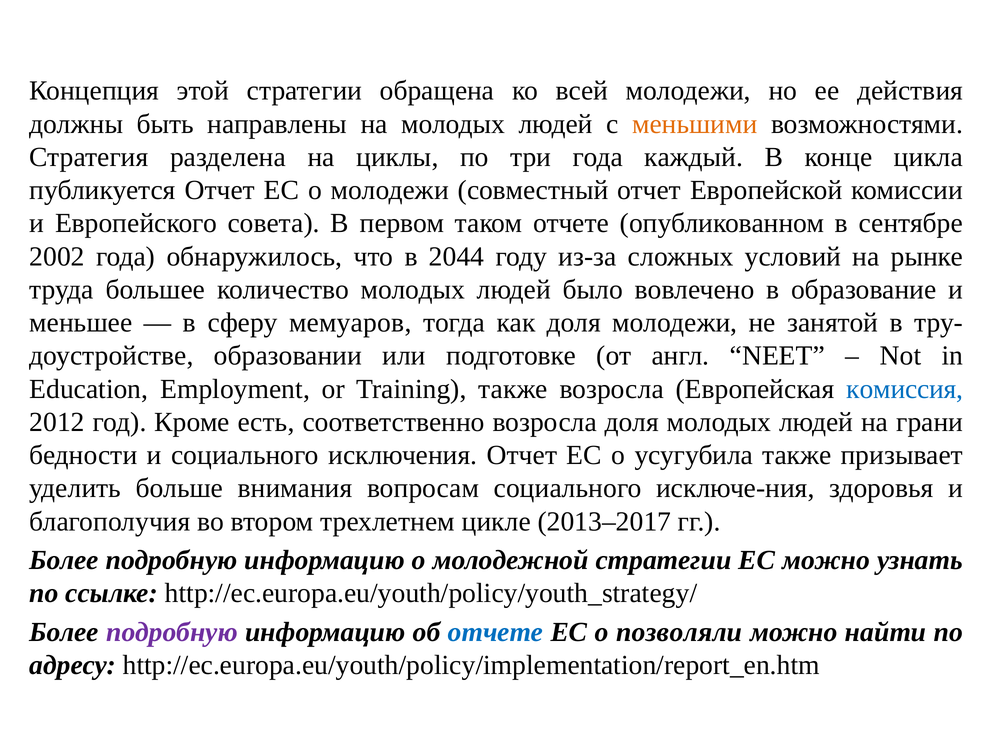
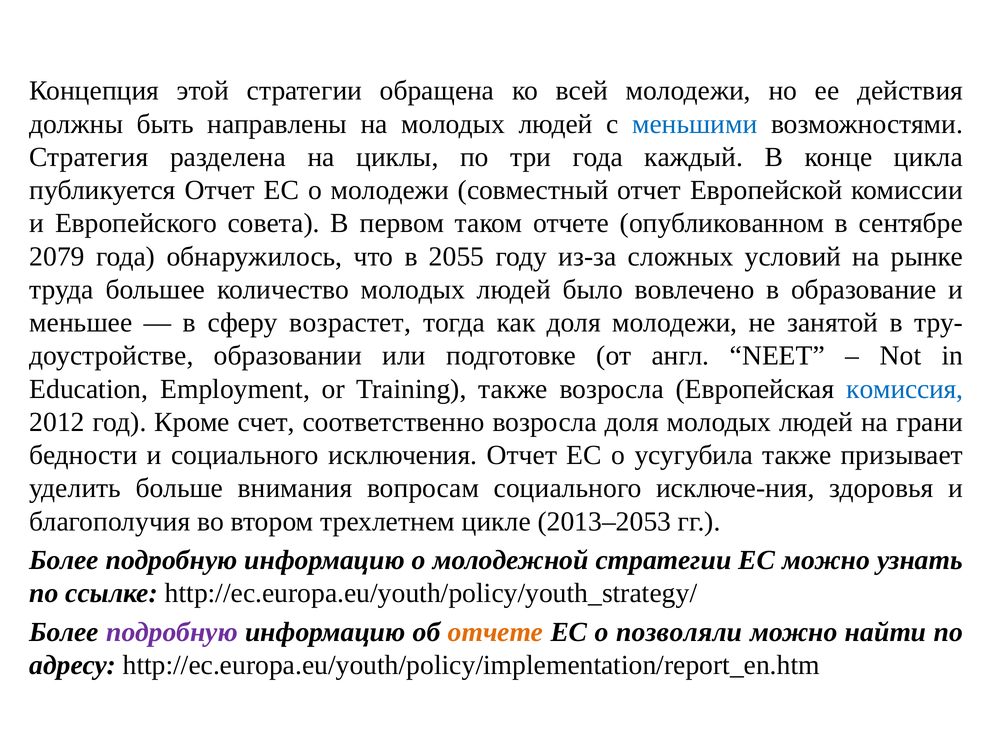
меньшими colour: orange -> blue (695, 124)
2002: 2002 -> 2079 (57, 256)
2044: 2044 -> 2055 (457, 256)
мемуаров: мемуаров -> возрастет (350, 323)
есть: есть -> счет (266, 422)
2013–2017: 2013–2017 -> 2013–2053 (604, 521)
отчете colour: blue -> orange (496, 632)
